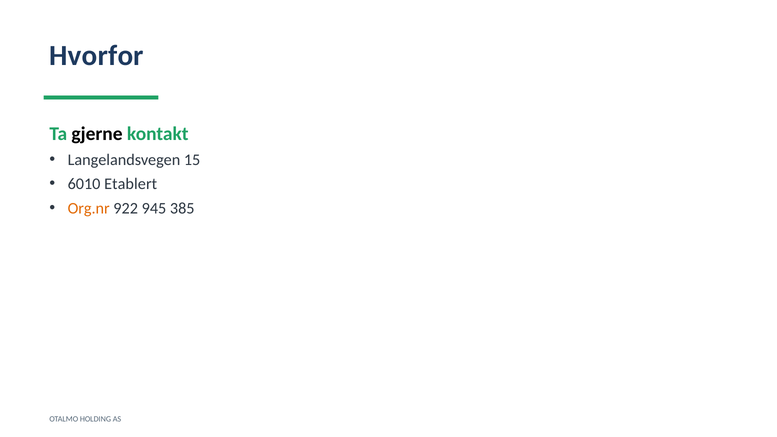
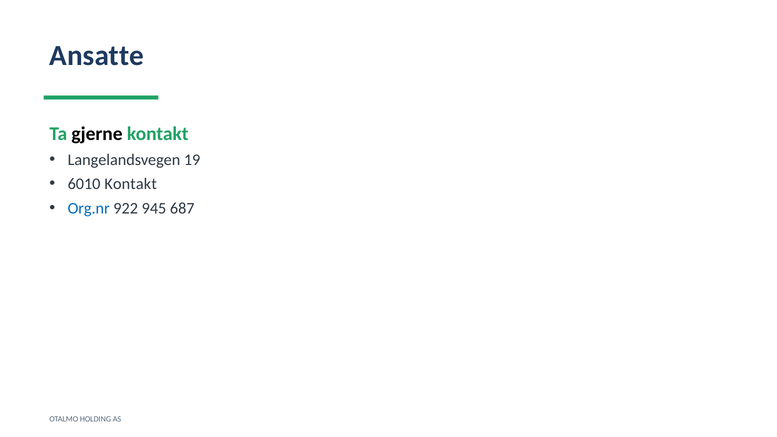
Hvorfor: Hvorfor -> Ansatte (97, 55)
15: 15 -> 19 (192, 160)
6010 Etablert: Etablert -> Kontakt (131, 184)
Org.nr colour: orange -> blue (89, 208)
385: 385 -> 687 (182, 208)
